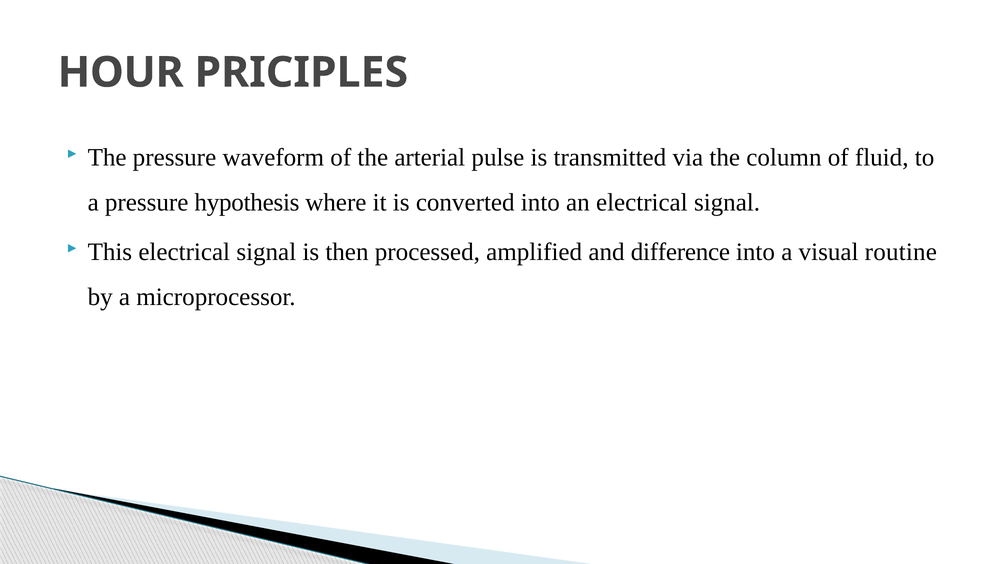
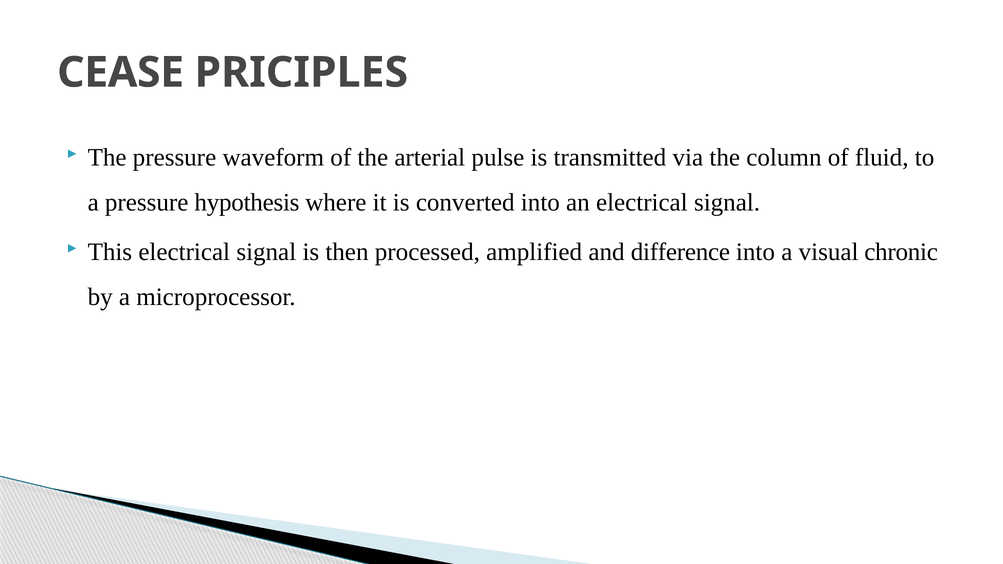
HOUR: HOUR -> CEASE (121, 73)
routine: routine -> chronic (901, 252)
